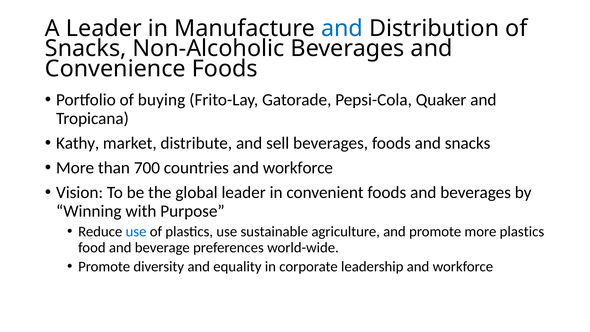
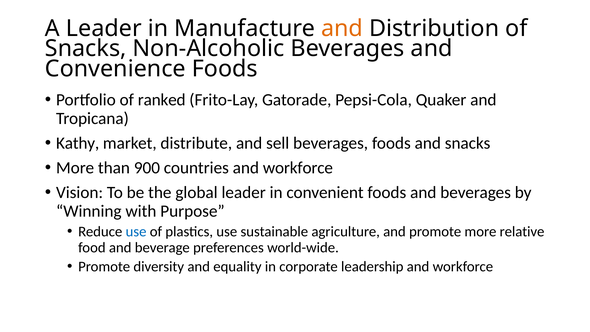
and colour: blue -> orange (342, 28)
buying: buying -> ranked (162, 100)
700: 700 -> 900 (147, 168)
more plastics: plastics -> relative (522, 231)
